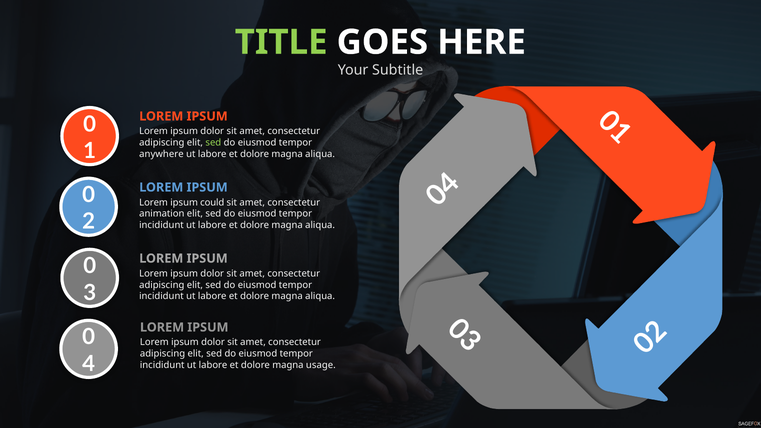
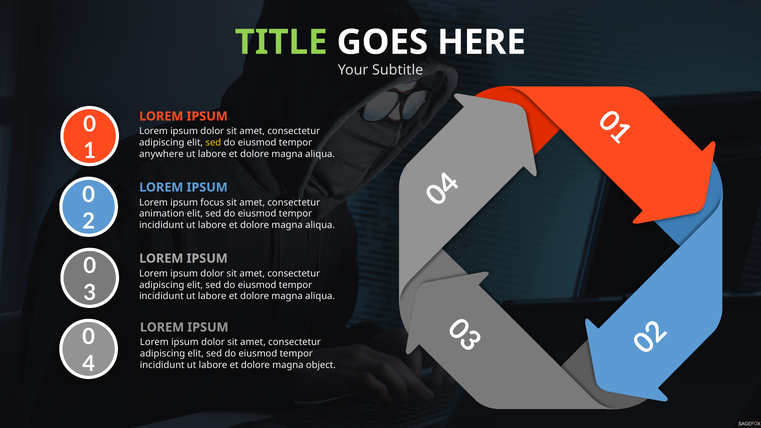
sed colour: light green -> yellow (213, 143)
could: could -> focus (212, 202)
usage: usage -> object (321, 365)
